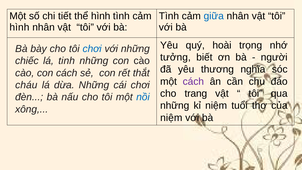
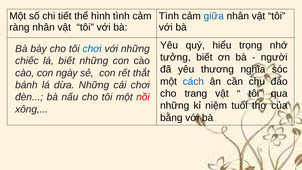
hình: hình -> ràng (19, 27)
hoài: hoài -> hiểu (222, 45)
lá tinh: tinh -> biết (67, 61)
con cách: cách -> ngày (67, 73)
cách colour: purple -> blue (193, 81)
cháu: cháu -> bánh (26, 85)
nồi colour: blue -> red (143, 97)
niệm: niệm -> bằng (171, 118)
